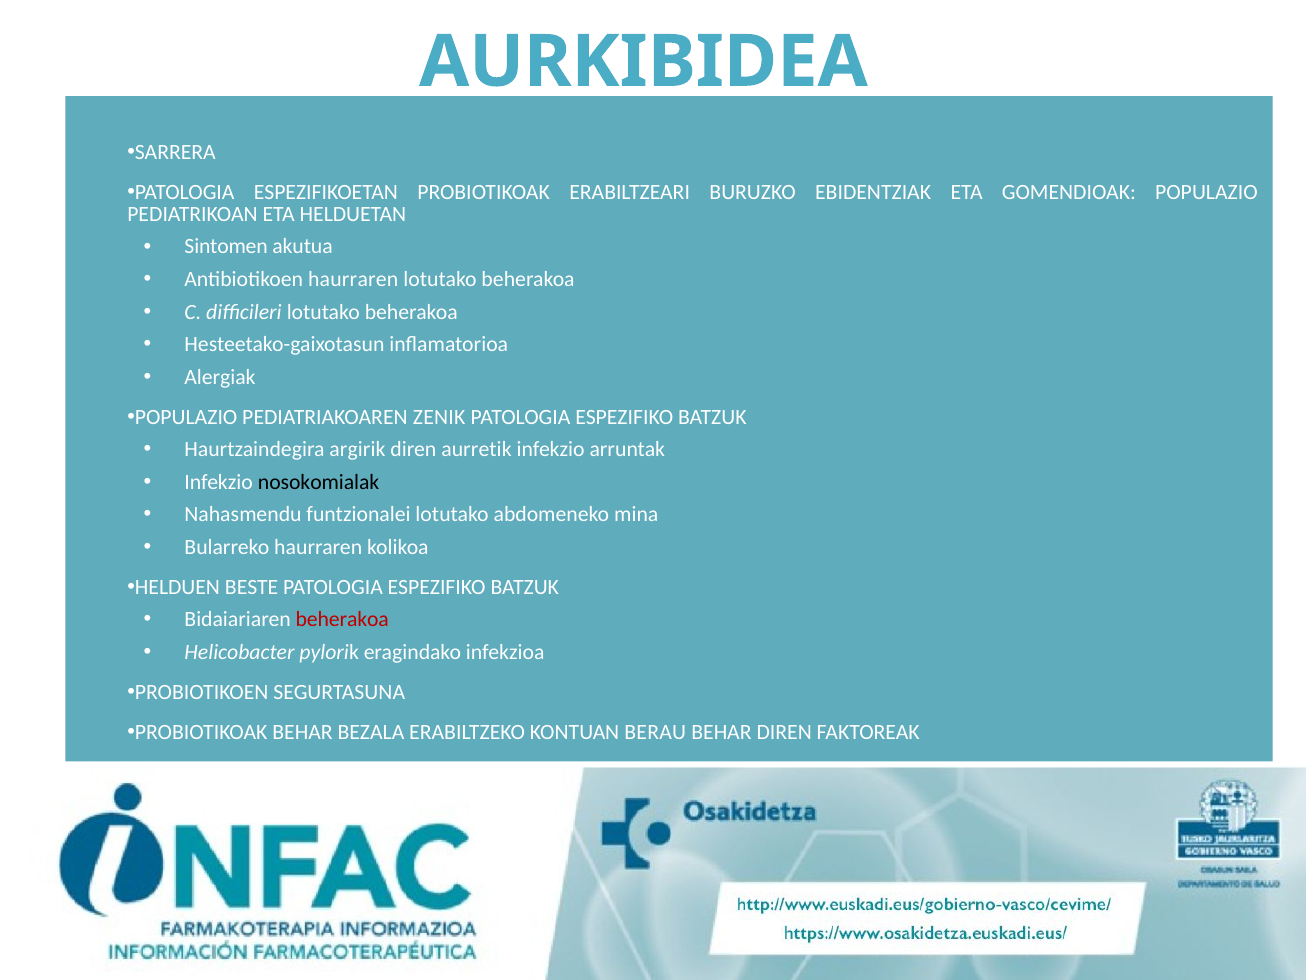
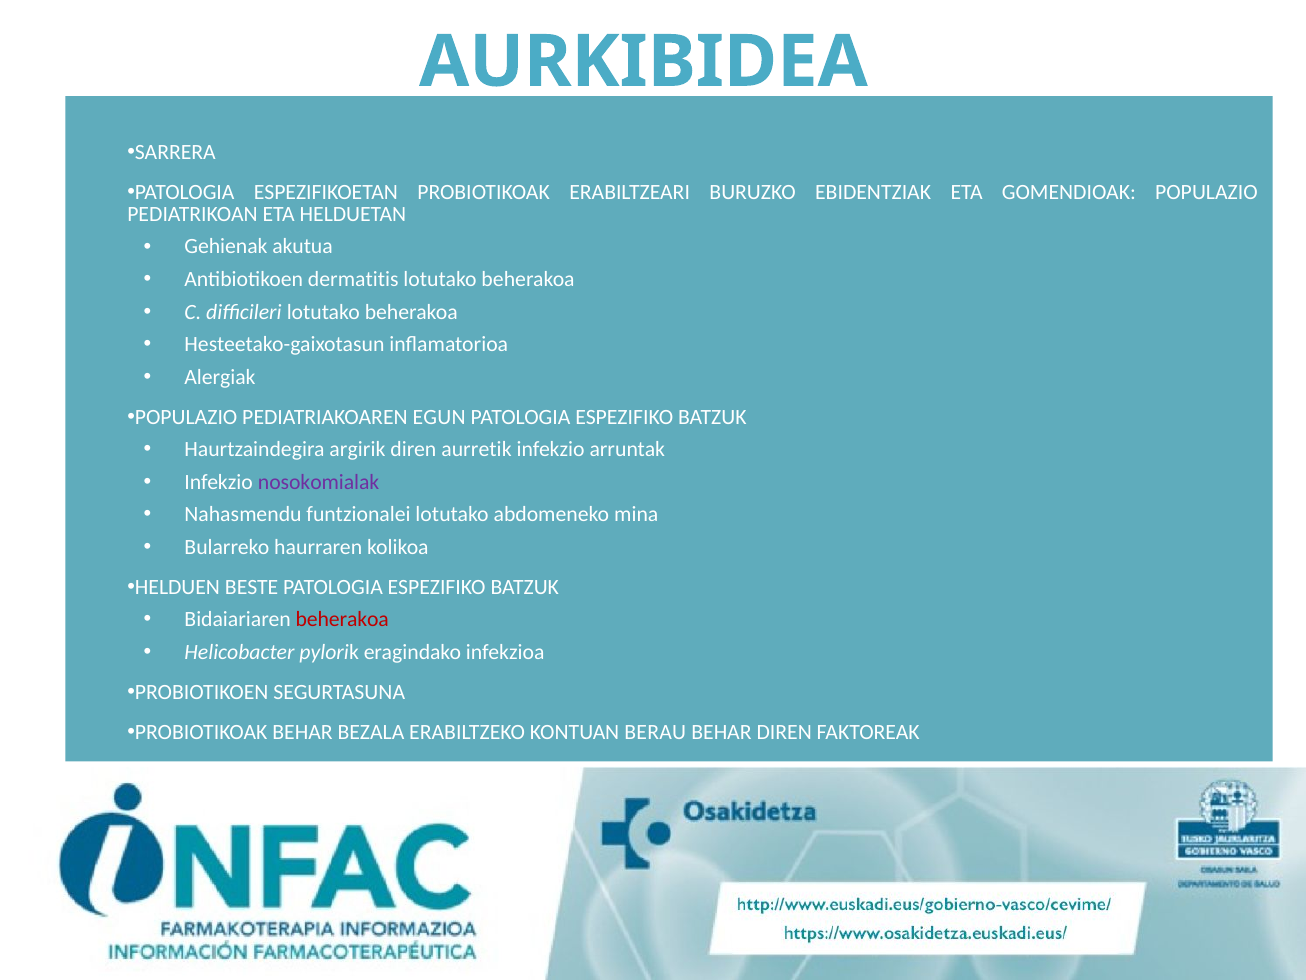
Sintomen: Sintomen -> Gehienak (226, 247)
Antibiotikoen haurraren: haurraren -> dermatitis (353, 279)
ZENIK: ZENIK -> EGUN (439, 417)
nosokomialak colour: black -> purple (319, 482)
